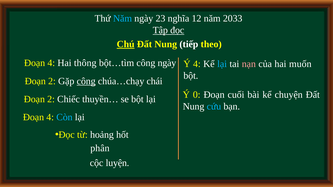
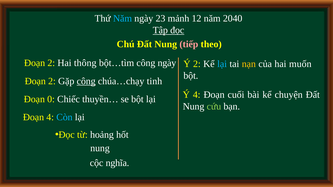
nghĩa: nghĩa -> mảnh (178, 19)
2033: 2033 -> 2040 (233, 19)
Chú underline: present -> none (126, 44)
tiếp colour: white -> pink (189, 44)
4: 4 -> 2 (51, 63)
Ý 4: 4 -> 2 (197, 64)
nạn colour: pink -> yellow (249, 64)
chái: chái -> tinh (154, 81)
Ý 0: 0 -> 4 (197, 95)
2: 2 -> 0 (51, 99)
cứu colour: light blue -> light green (214, 107)
phân: phân -> nung (100, 148)
luyện: luyện -> nghĩa (117, 163)
